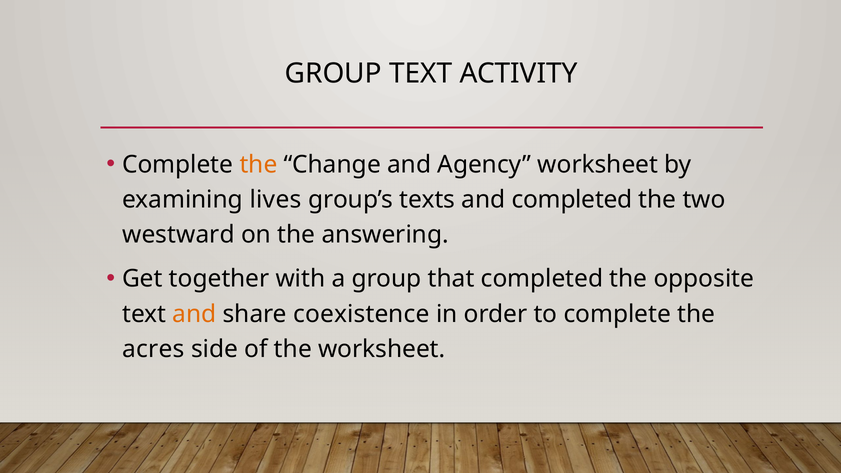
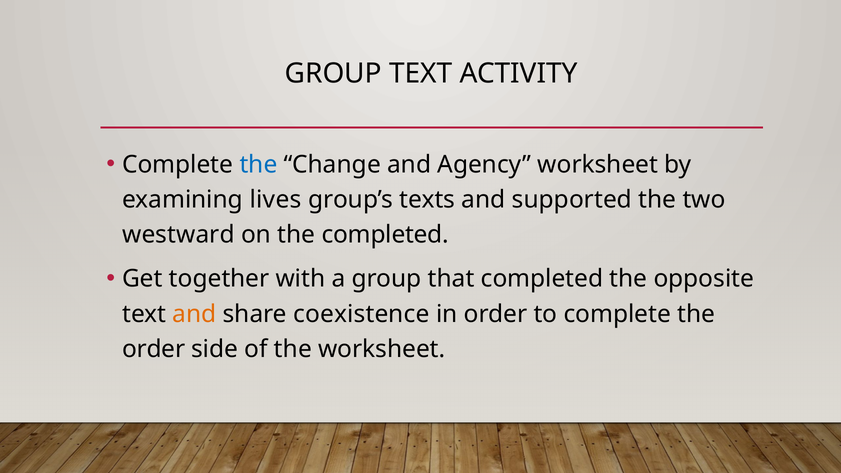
the colour: orange -> blue (258, 164)
and completed: completed -> supported (572, 200)
the answering: answering -> completed (385, 235)
acres: acres -> order (154, 349)
